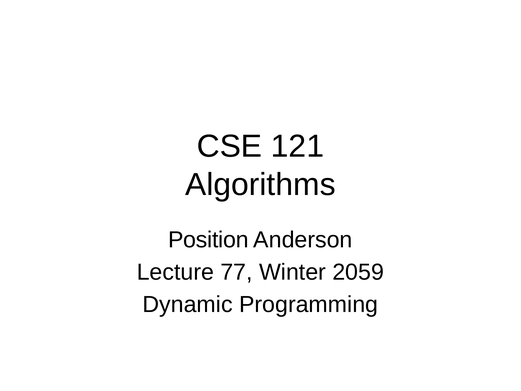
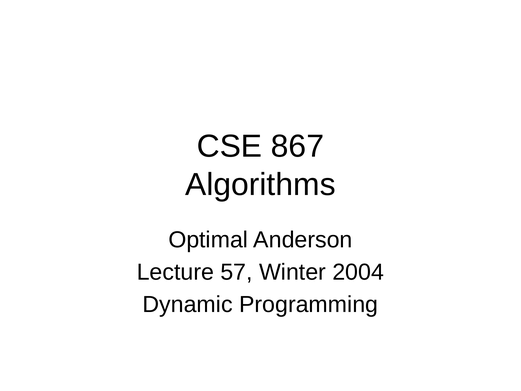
121: 121 -> 867 (298, 146)
Position: Position -> Optimal (208, 240)
77: 77 -> 57 (236, 272)
2059: 2059 -> 2004 (358, 272)
